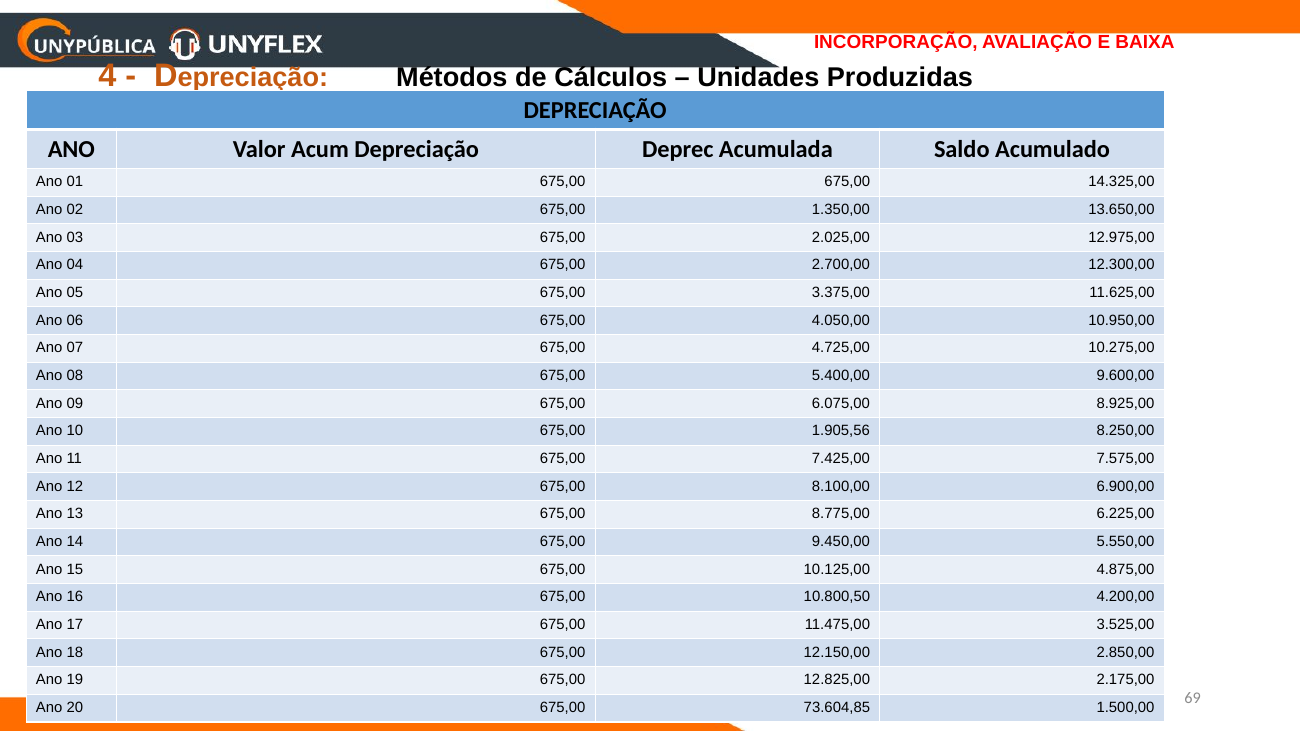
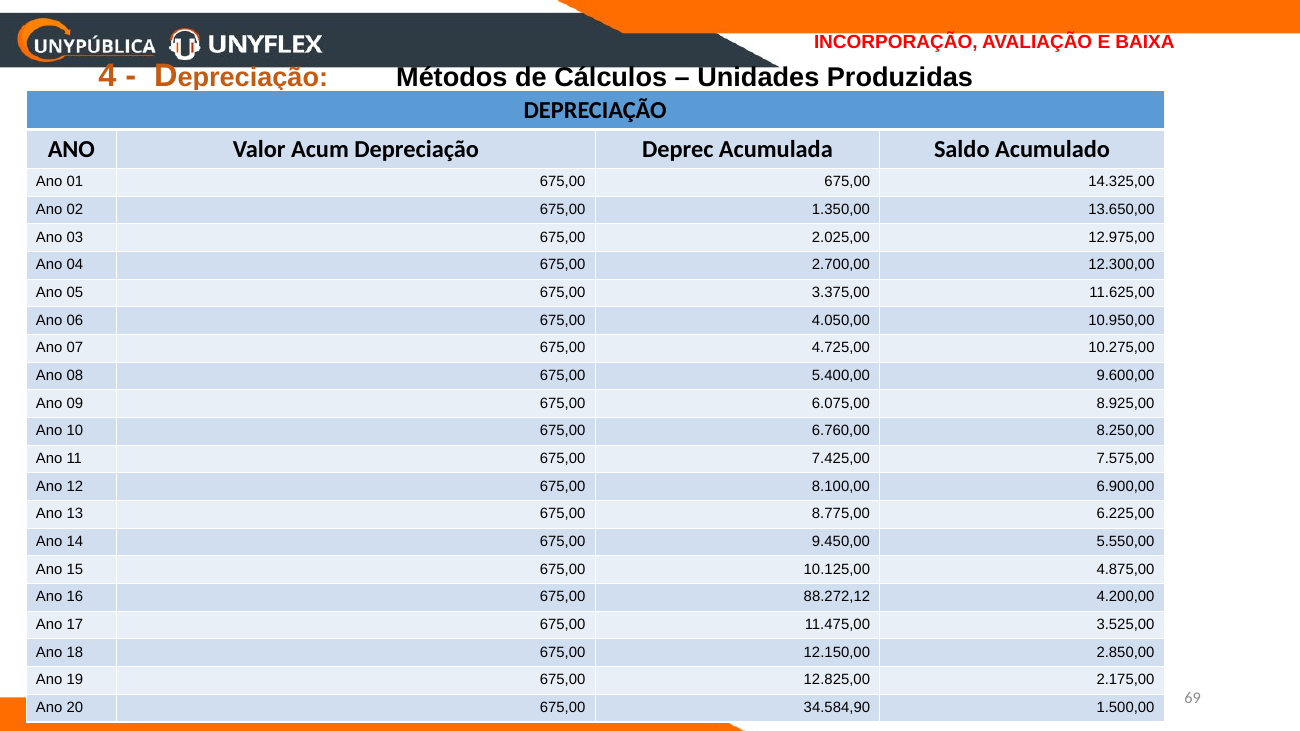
1.905,56: 1.905,56 -> 6.760,00 (841, 431)
10.800,50: 10.800,50 -> 88.272,12 (837, 597)
73.604,85: 73.604,85 -> 34.584,90 (837, 708)
